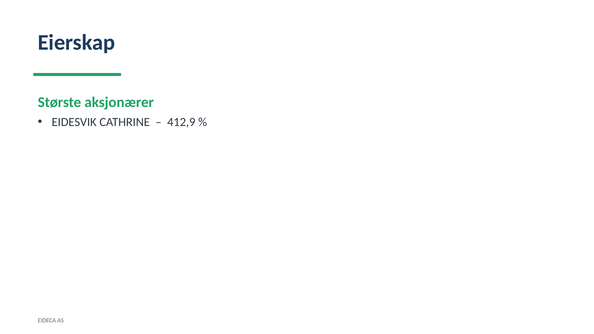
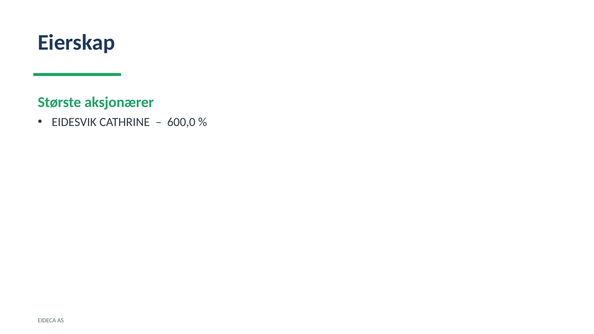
412,9: 412,9 -> 600,0 (181, 122)
